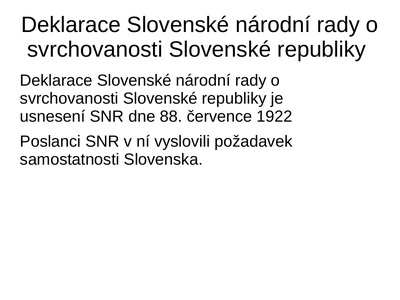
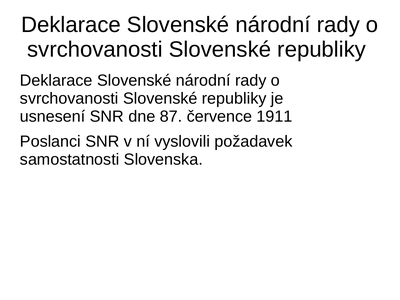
88: 88 -> 87 (171, 116)
1922: 1922 -> 1911 (275, 116)
